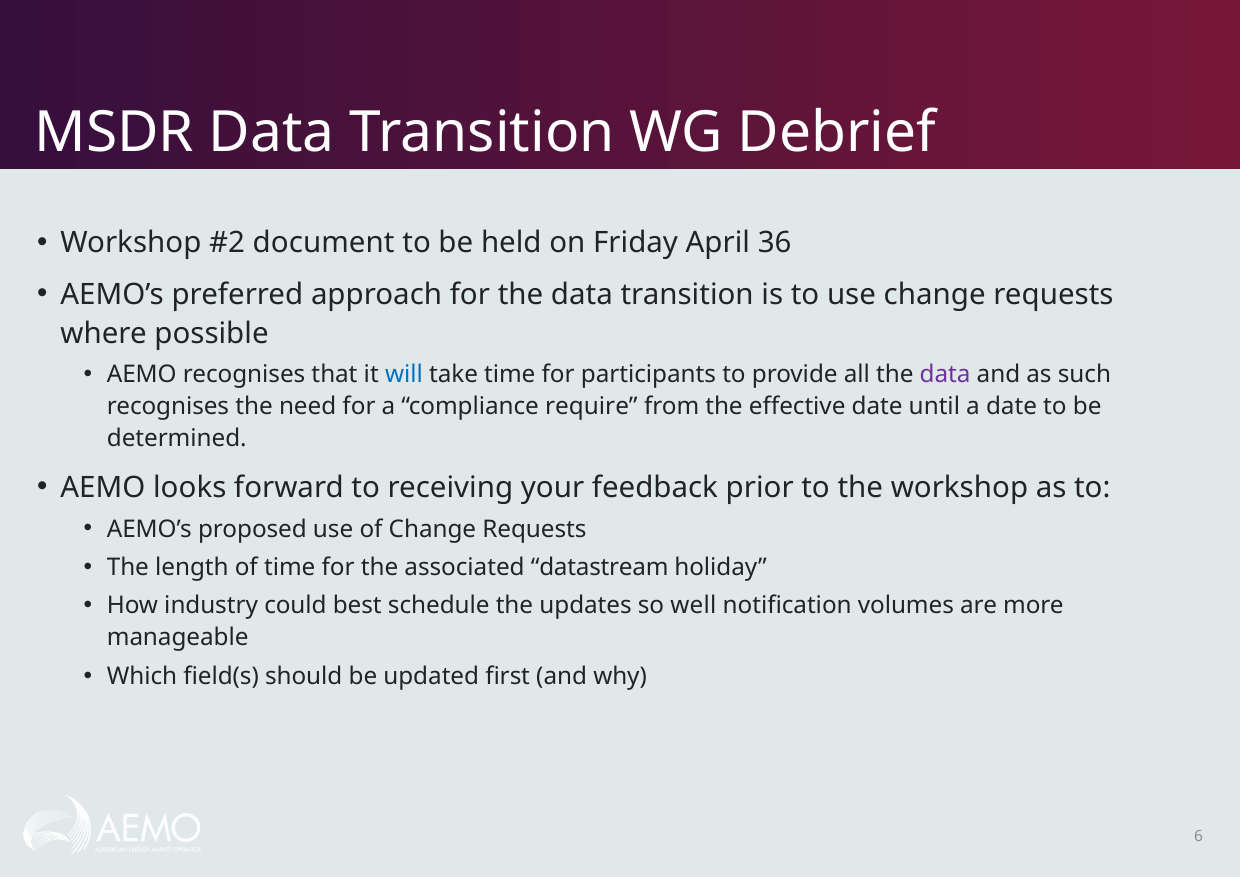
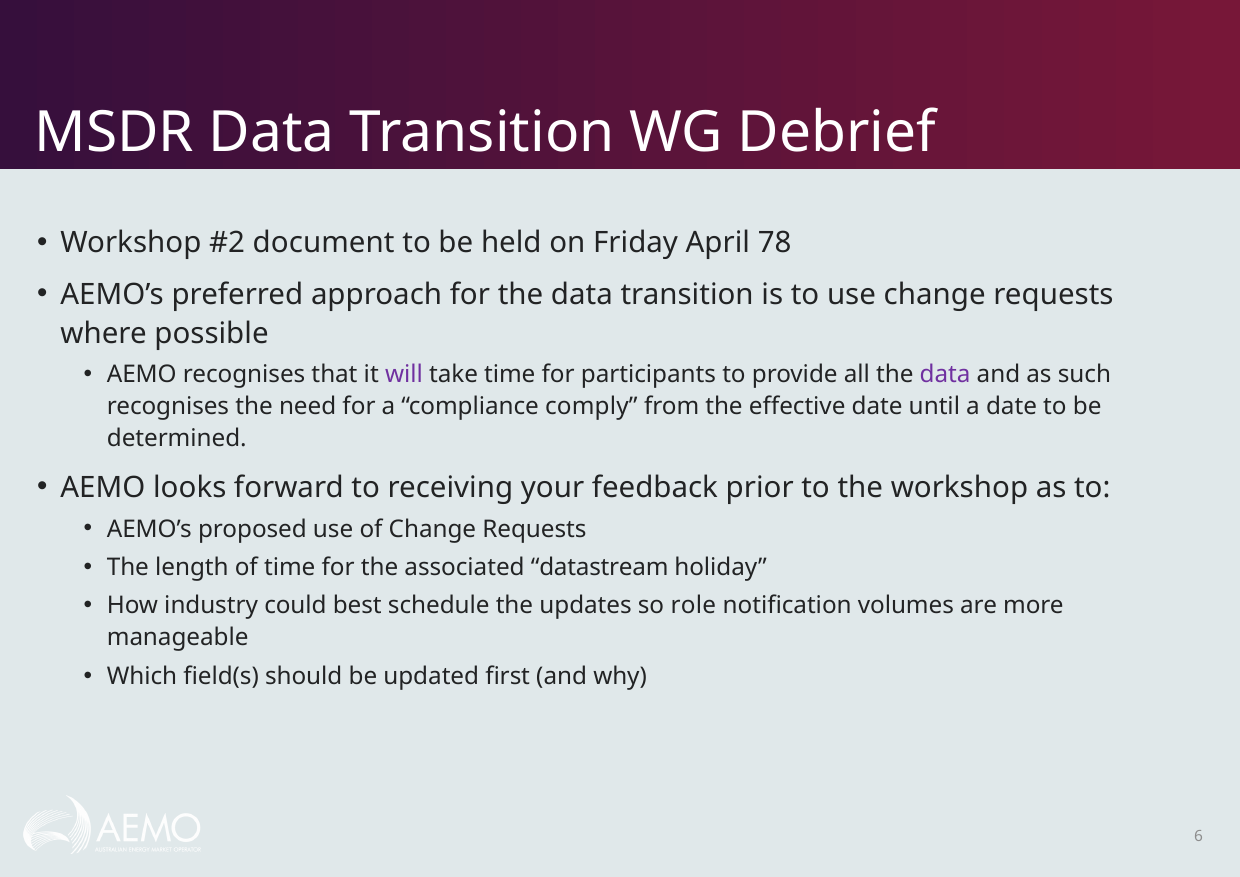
36: 36 -> 78 (775, 243)
will colour: blue -> purple (404, 375)
require: require -> comply (591, 407)
well: well -> role (693, 606)
